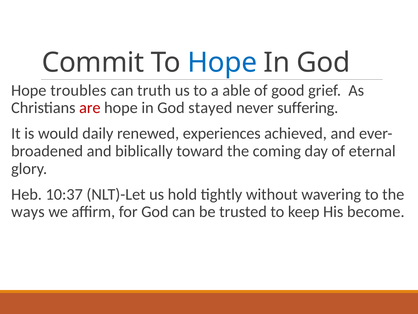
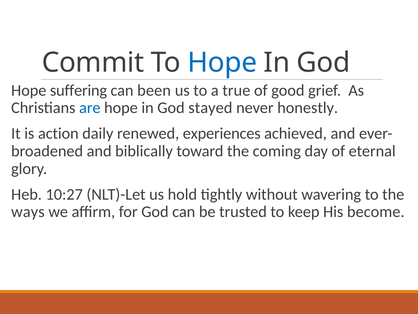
troubles: troubles -> suffering (79, 90)
truth: truth -> been (154, 90)
able: able -> true (236, 90)
are colour: red -> blue (90, 108)
suffering: suffering -> honestly (308, 108)
would: would -> action (58, 133)
10:37: 10:37 -> 10:27 (64, 194)
